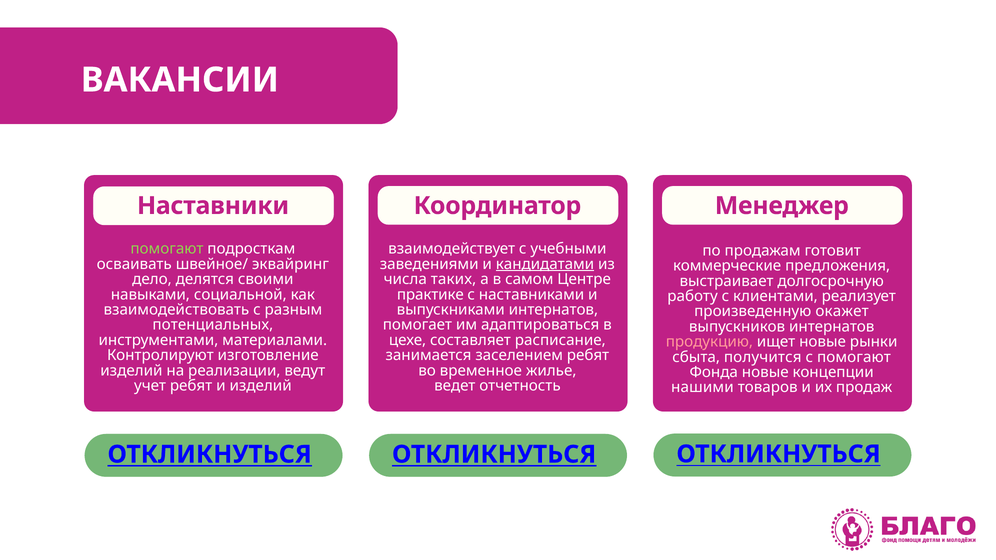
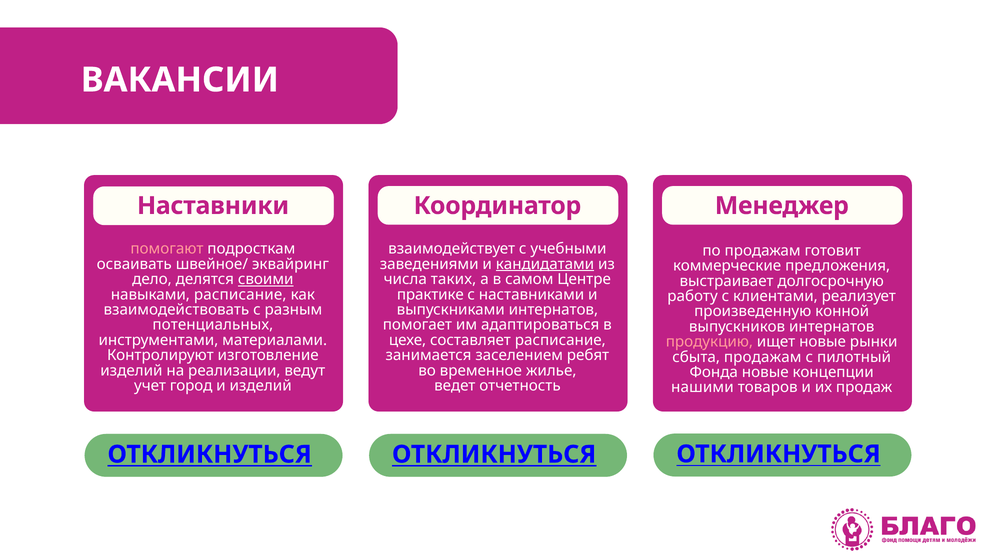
помогают colour: light green -> pink (167, 249)
своими underline: none -> present (266, 279)
навыками социальной: социальной -> расписание (240, 295)
окажет: окажет -> конной (842, 312)
сбыта получится: получится -> продажам (763, 357)
с помогают: помогают -> пилотный (854, 357)
учет ребят: ребят -> город (191, 386)
